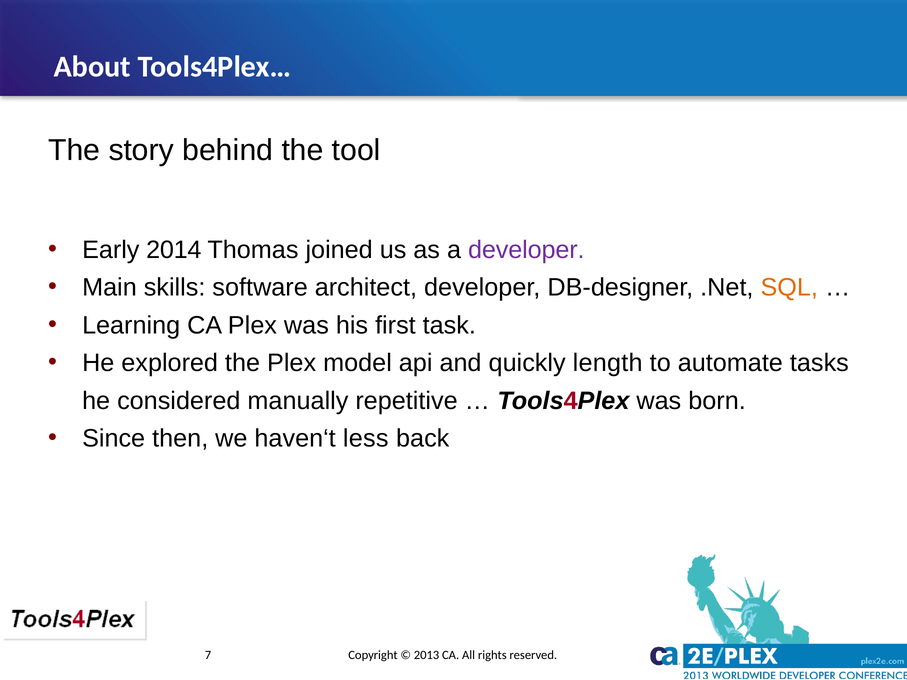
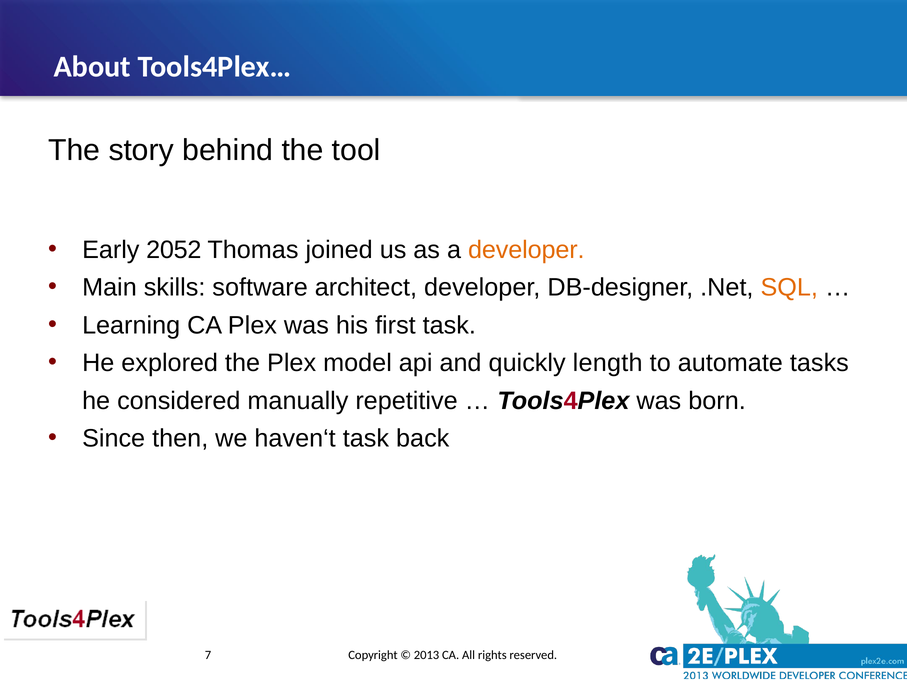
2014: 2014 -> 2052 (174, 250)
developer colour: purple -> orange (526, 250)
haven‘t less: less -> task (366, 439)
